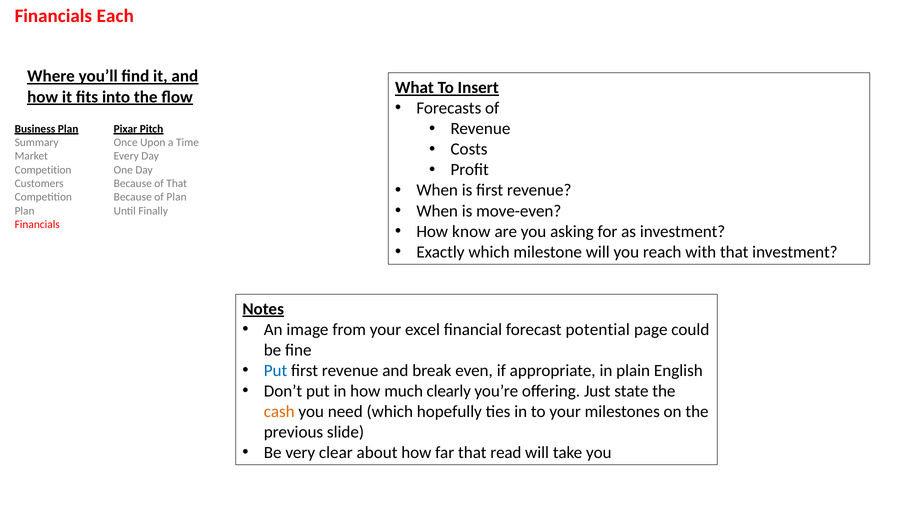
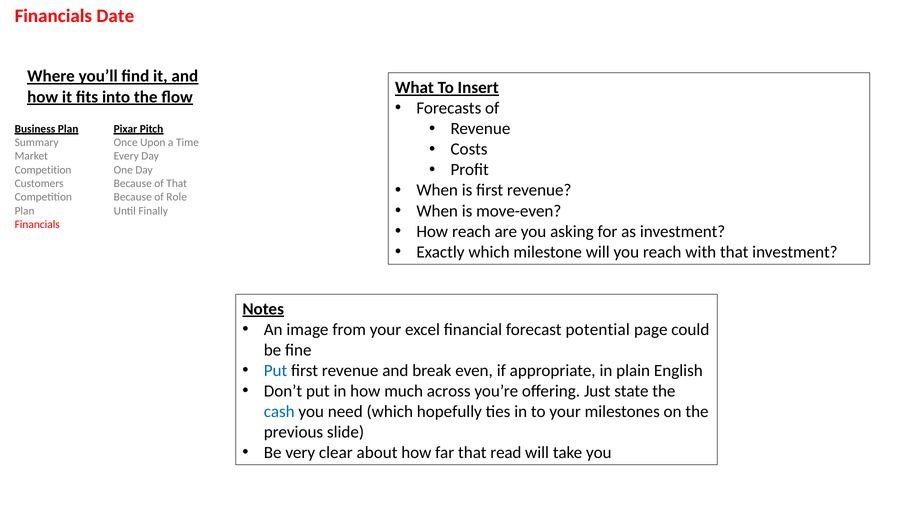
Each: Each -> Date (115, 16)
of Plan: Plan -> Role (177, 197)
How know: know -> reach (471, 231)
clearly: clearly -> across (449, 391)
cash colour: orange -> blue (279, 411)
